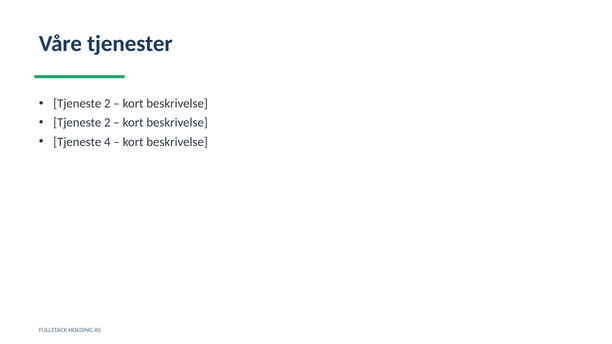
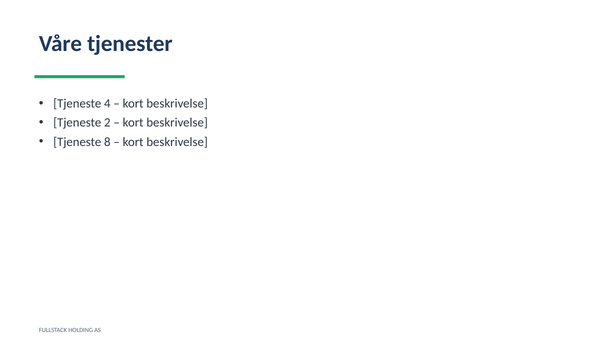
2: 2 -> 4 (107, 104)
4: 4 -> 8 (107, 142)
